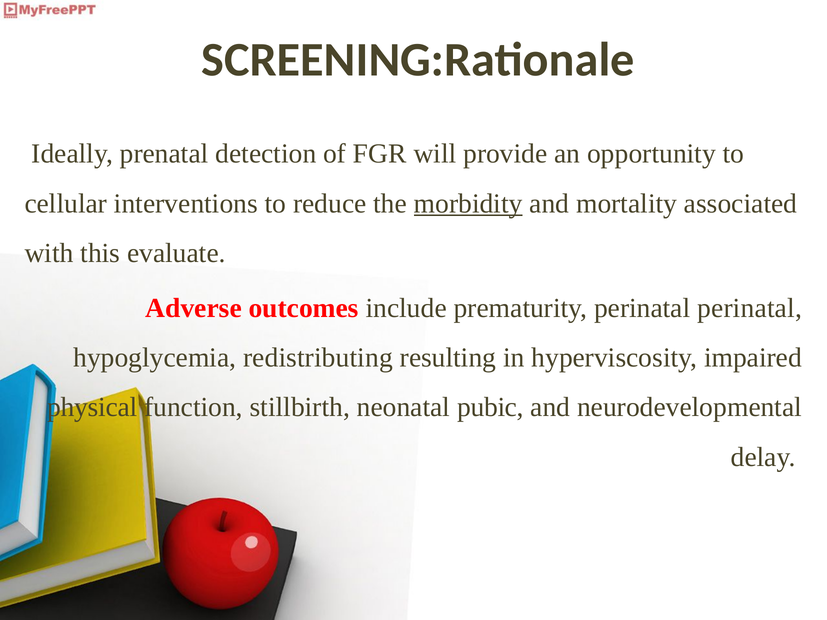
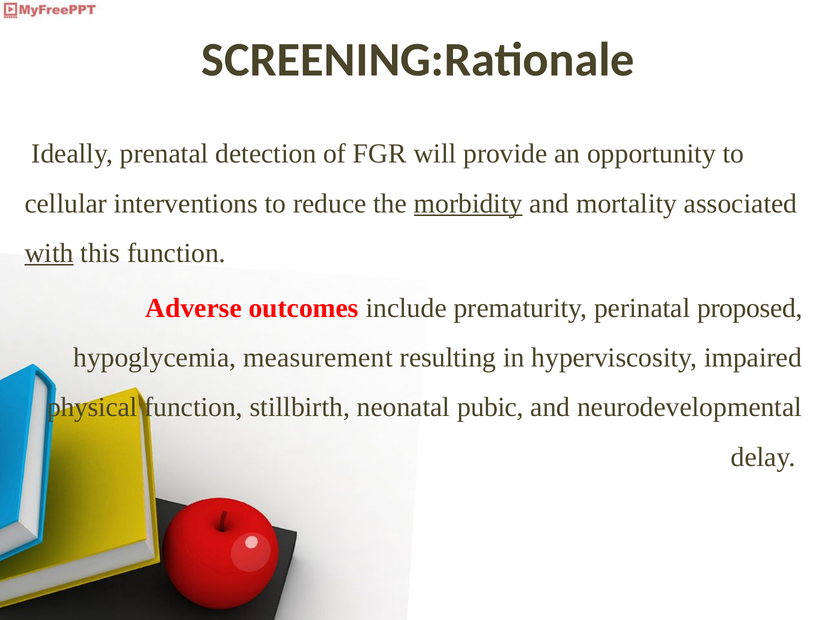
with underline: none -> present (49, 253)
this evaluate: evaluate -> function (176, 253)
perinatal perinatal: perinatal -> proposed (750, 308)
redistributing: redistributing -> measurement (318, 358)
